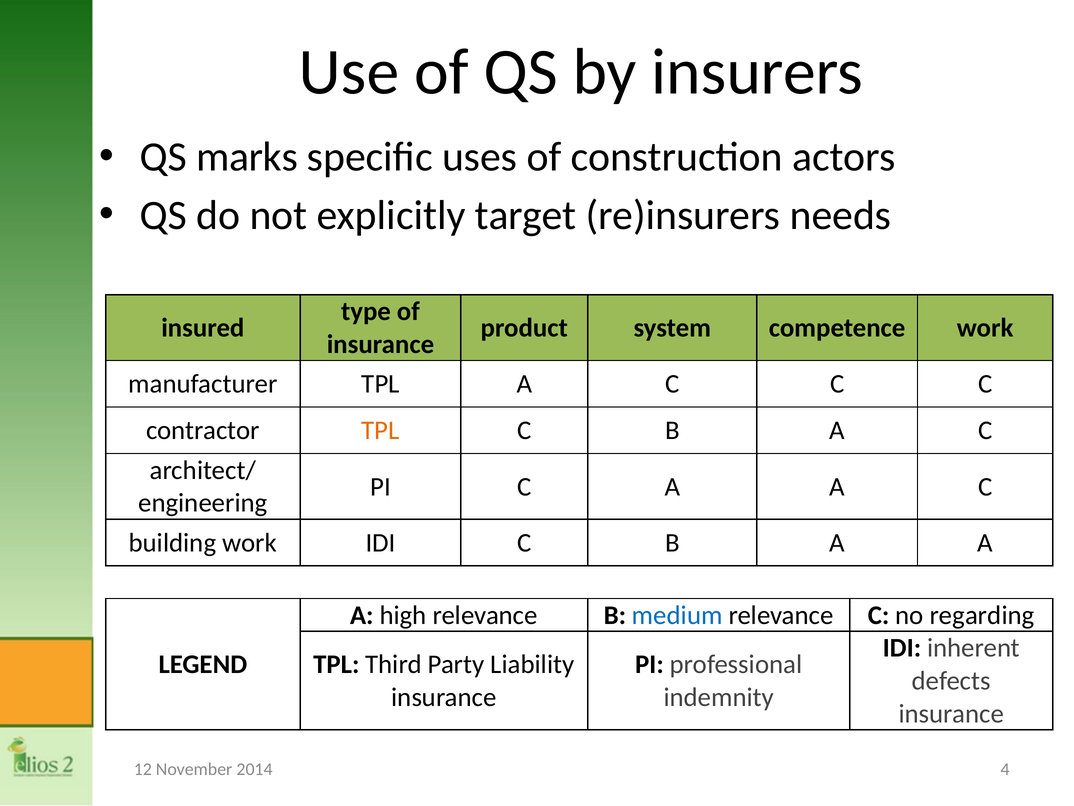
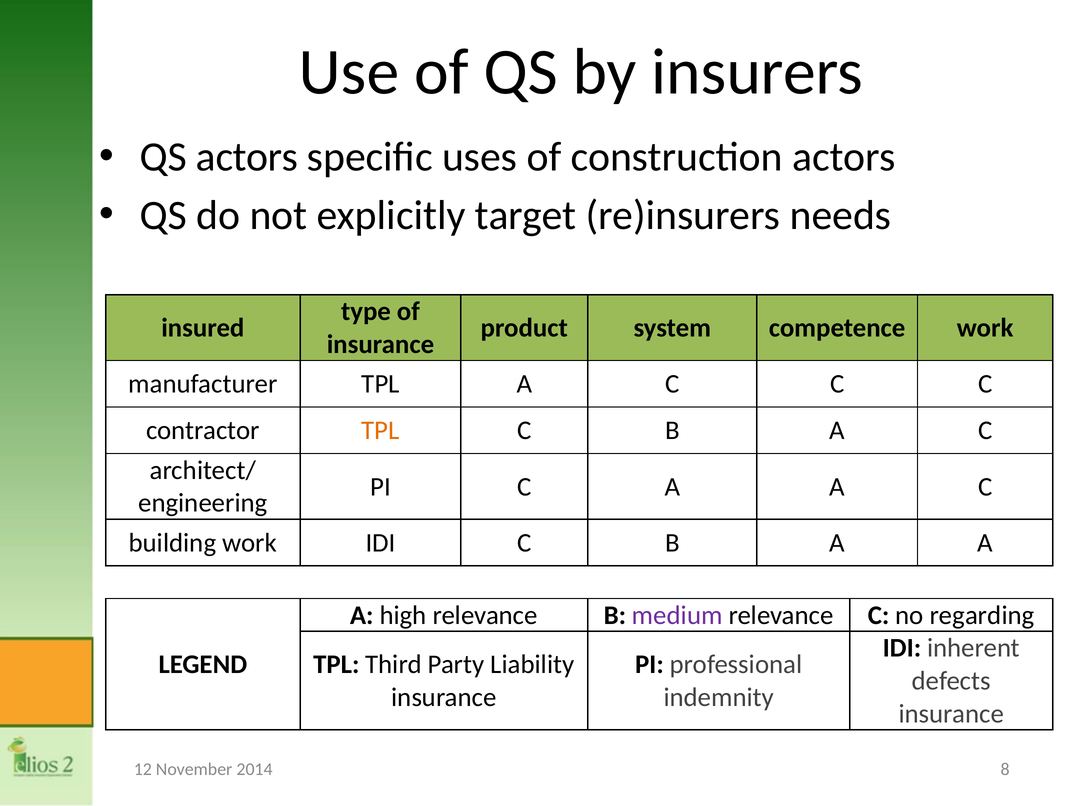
QS marks: marks -> actors (247, 157)
medium colour: blue -> purple (677, 615)
4: 4 -> 8 (1005, 769)
